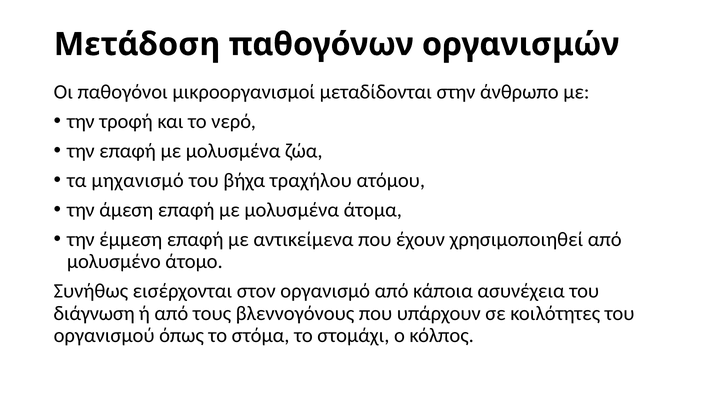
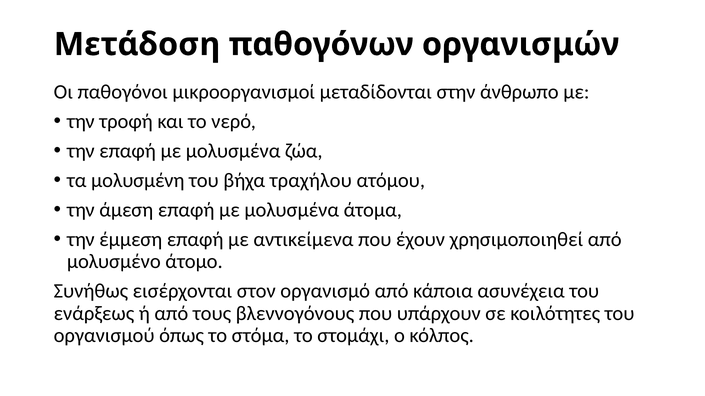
μηχανισμό: μηχανισμό -> μολυσμένη (138, 181)
διάγνωση: διάγνωση -> ενάρξεως (94, 314)
